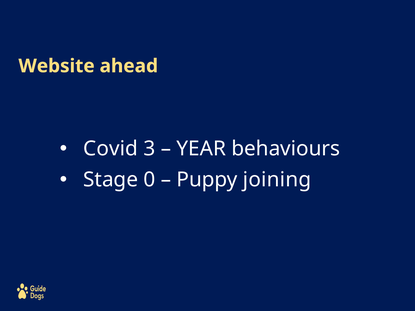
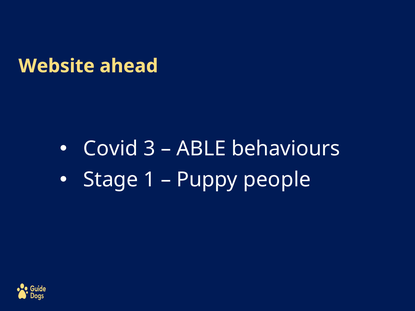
YEAR: YEAR -> ABLE (201, 149)
0: 0 -> 1 (149, 180)
joining: joining -> people (277, 180)
